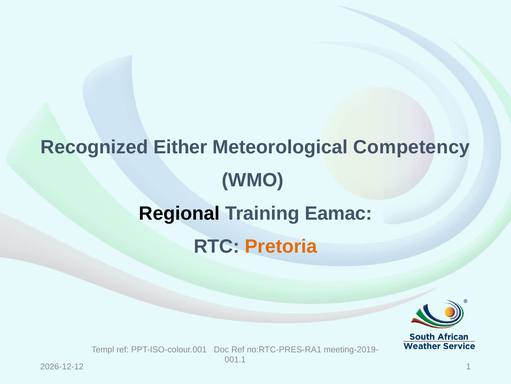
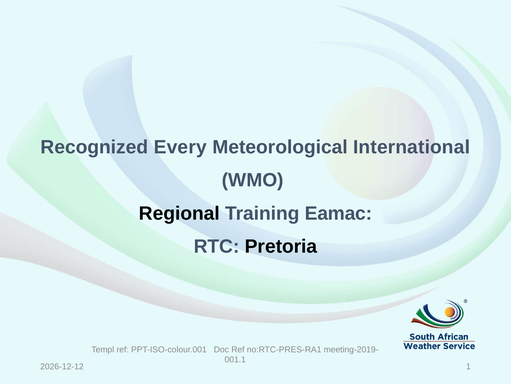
Either: Either -> Every (180, 147)
Competency: Competency -> International (412, 147)
Pretoria colour: orange -> black (281, 246)
